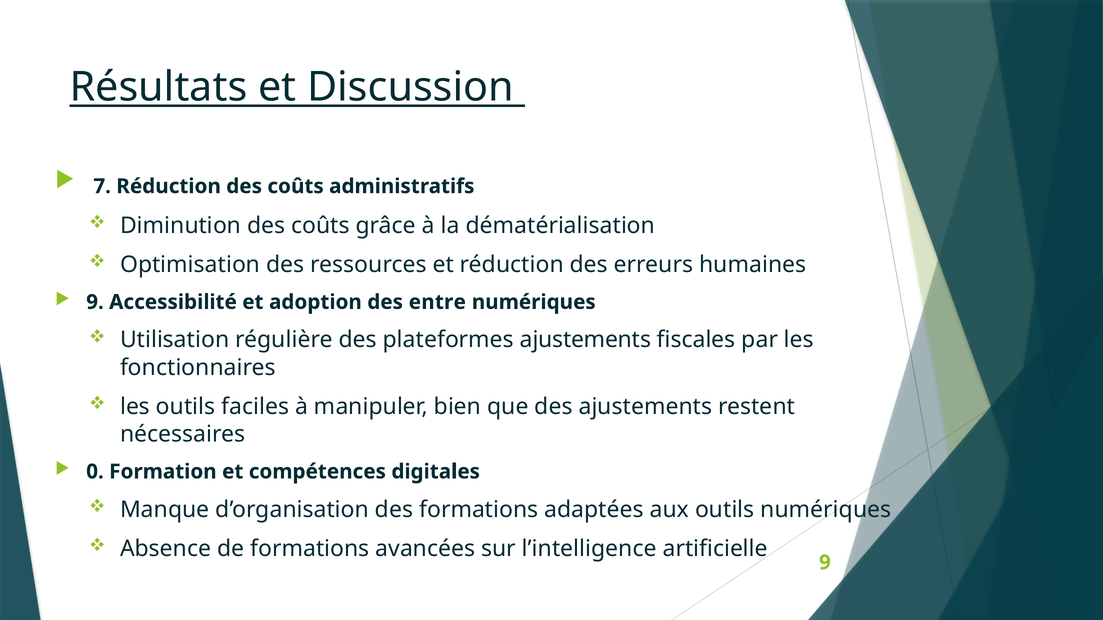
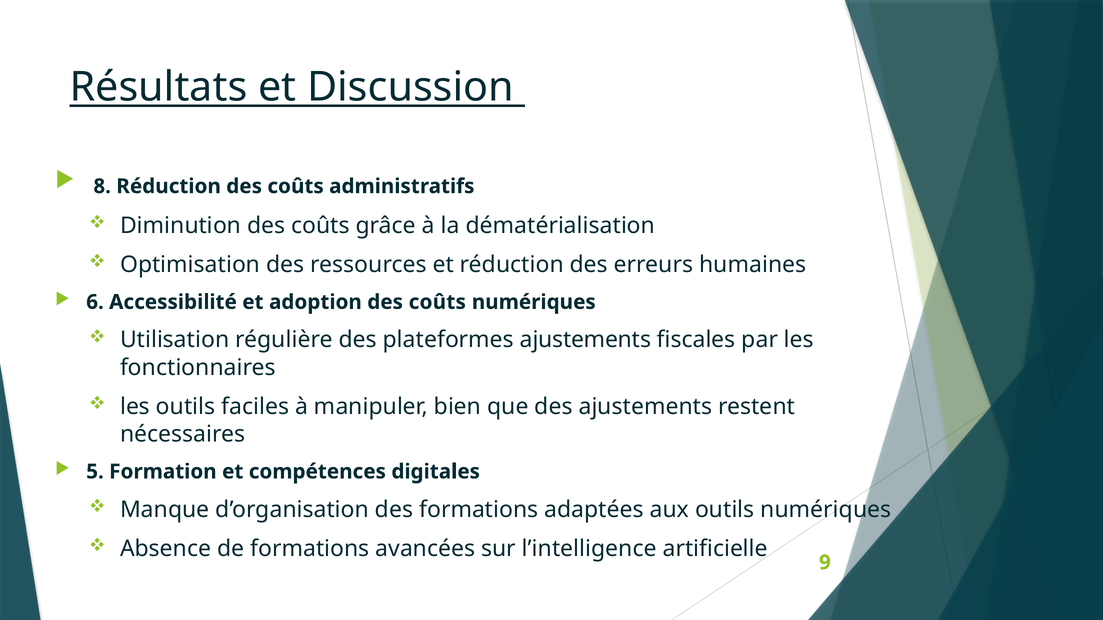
7: 7 -> 8 (102, 186)
9: 9 -> 6 (95, 302)
adoption des entre: entre -> coûts (437, 302)
0: 0 -> 5 (95, 472)
